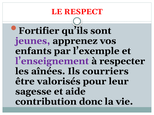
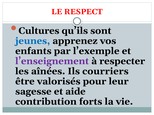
Fortifier: Fortifier -> Cultures (39, 31)
jeunes colour: purple -> blue (33, 41)
donc: donc -> forts (91, 102)
